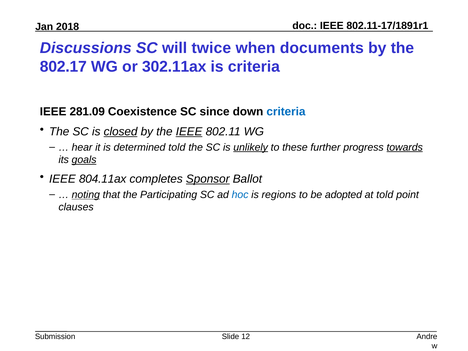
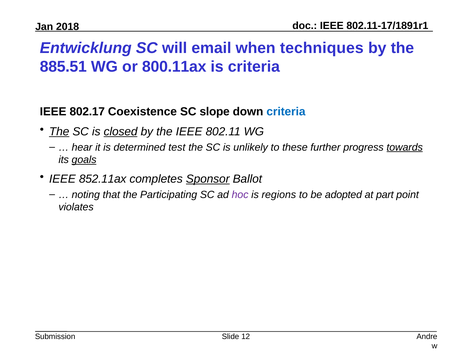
Discussions: Discussions -> Entwicklung (86, 48)
twice: twice -> email (211, 48)
documents: documents -> techniques (322, 48)
802.17: 802.17 -> 885.51 (63, 67)
302.11ax: 302.11ax -> 800.11ax (174, 67)
281.09: 281.09 -> 802.17 (87, 112)
since: since -> slope (215, 112)
The underline: none -> present (59, 131)
IEEE underline: present -> none (189, 131)
determined told: told -> test (177, 147)
unlikely underline: present -> none (251, 147)
804.11ax: 804.11ax -> 852.11ax (103, 179)
noting underline: present -> none (86, 195)
hoc colour: blue -> purple (240, 195)
at told: told -> part (385, 195)
clauses: clauses -> violates (76, 207)
